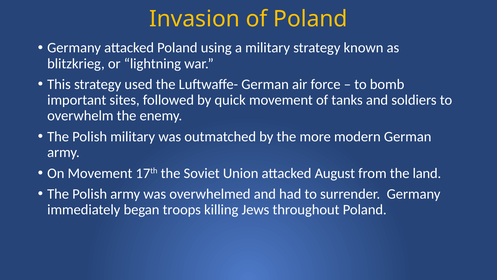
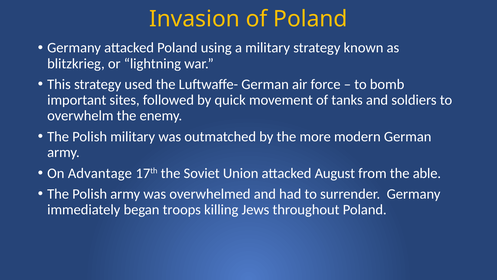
On Movement: Movement -> Advantage (100, 173)
land: land -> able (427, 173)
